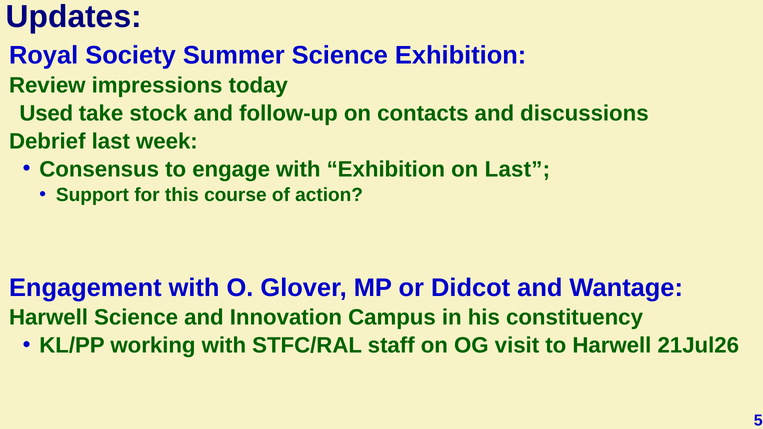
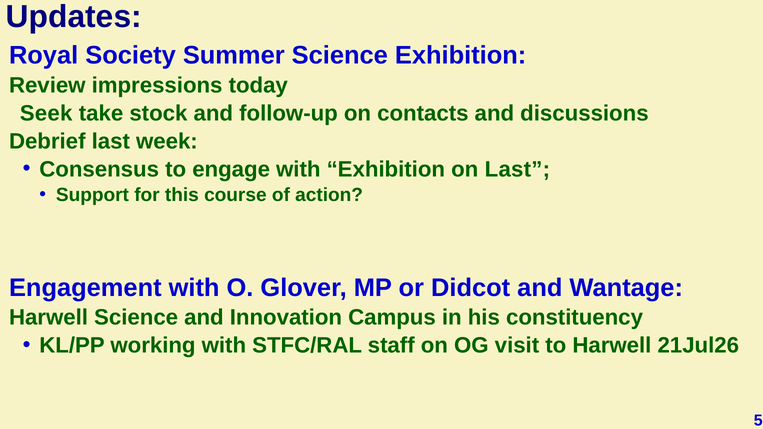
Used: Used -> Seek (46, 113)
